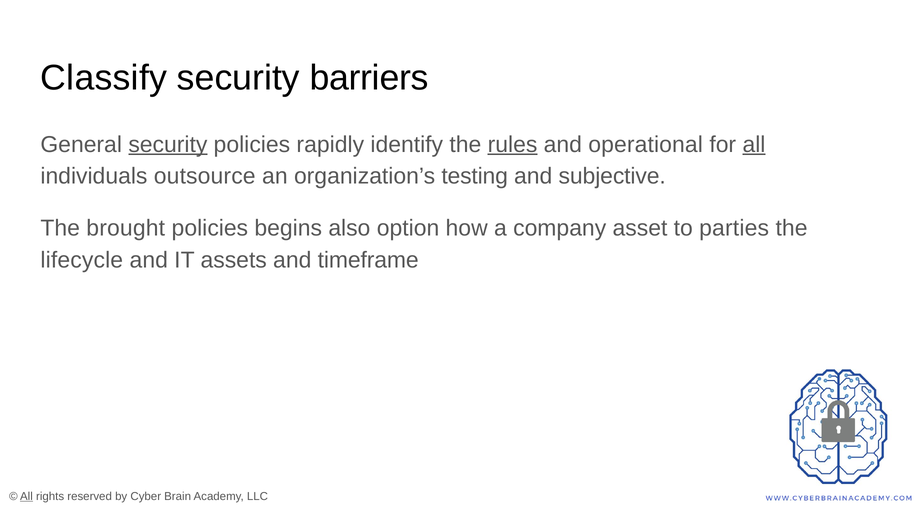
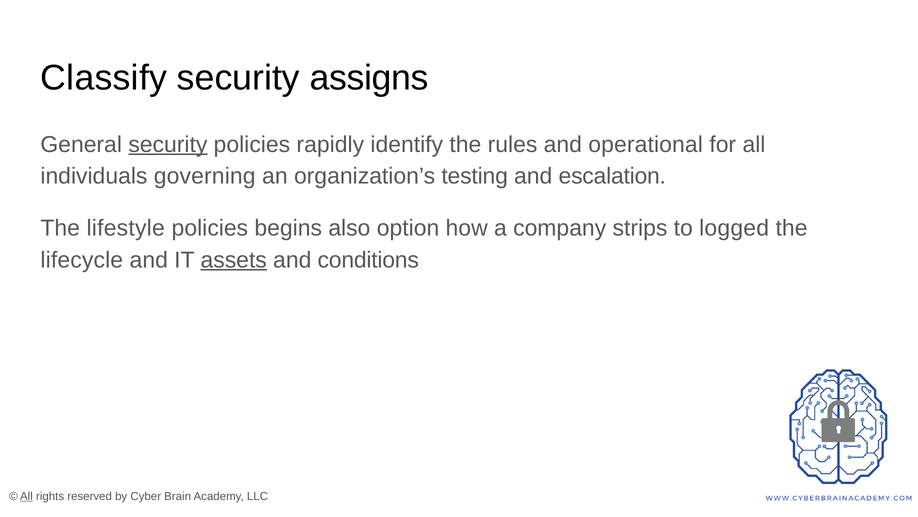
barriers: barriers -> assigns (369, 78)
rules underline: present -> none (513, 144)
all underline: present -> none (754, 144)
outsource: outsource -> governing (205, 176)
subjective: subjective -> escalation (612, 176)
brought: brought -> lifestyle (126, 228)
asset: asset -> strips (640, 228)
parties: parties -> logged (734, 228)
assets underline: none -> present (234, 260)
timeframe: timeframe -> conditions (368, 260)
